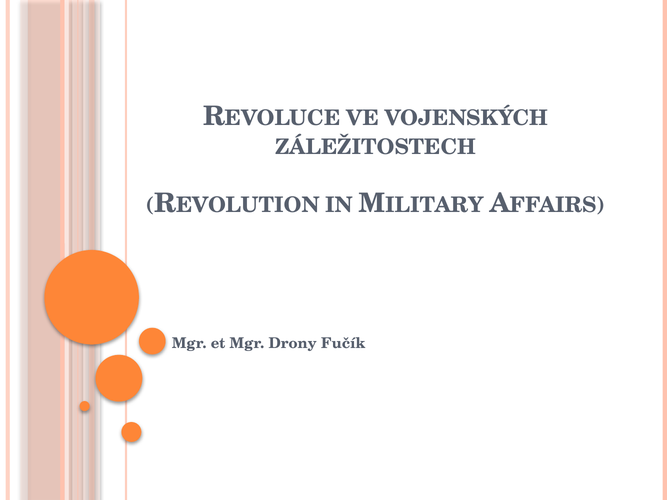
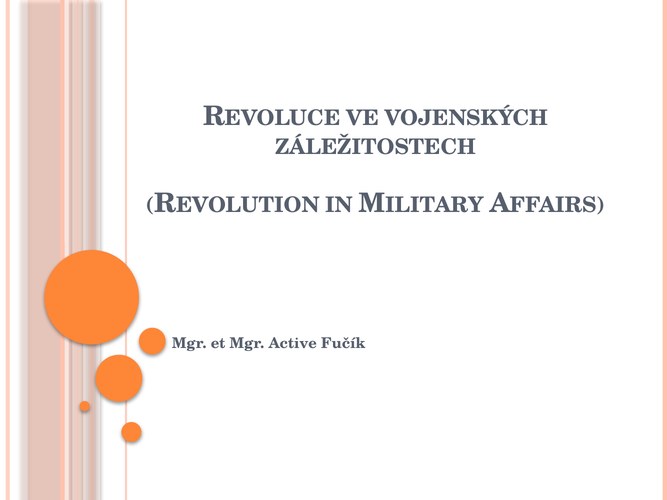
Drony: Drony -> Active (293, 344)
